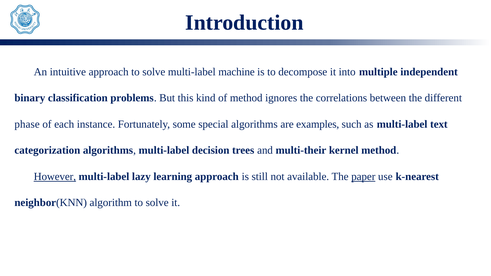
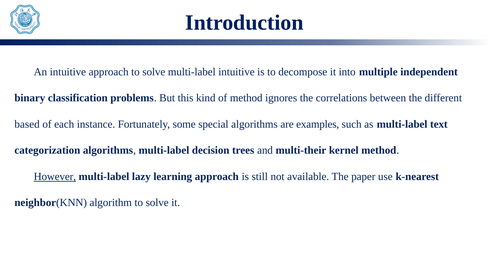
multi-label machine: machine -> intuitive (236, 72)
phase: phase -> based (27, 124)
paper underline: present -> none (363, 177)
